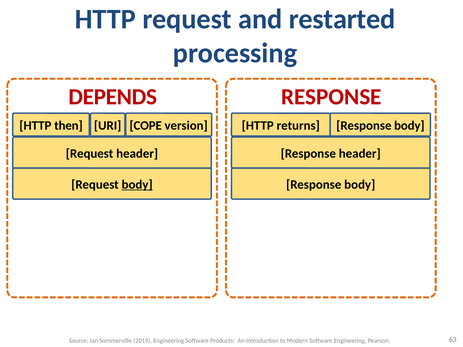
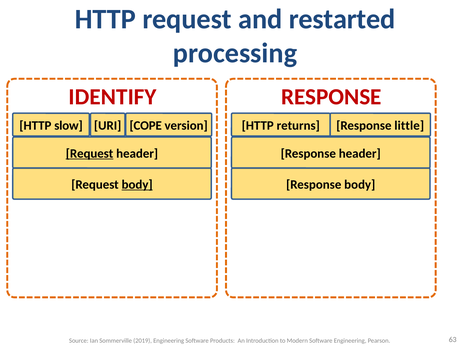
DEPENDS: DEPENDS -> IDENTIFY (113, 97)
then: then -> slow (68, 126)
body: body -> little (409, 126)
Request underline: none -> present (90, 154)
